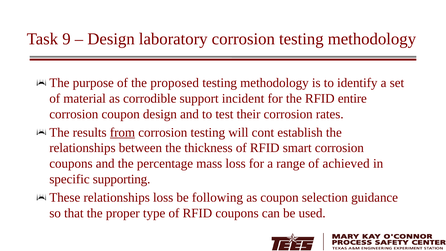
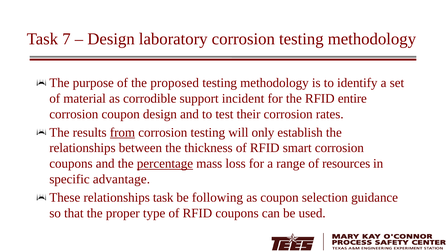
9: 9 -> 7 (66, 39)
cont: cont -> only (263, 132)
percentage underline: none -> present (165, 164)
achieved: achieved -> resources (346, 164)
supporting: supporting -> advantage (121, 179)
relationships loss: loss -> task (163, 197)
